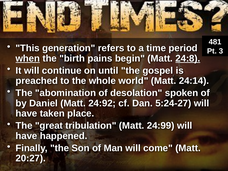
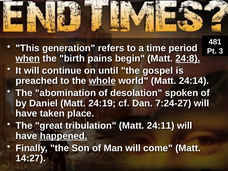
whole underline: none -> present (102, 81)
24:92: 24:92 -> 24:19 (102, 103)
5:24-27: 5:24-27 -> 7:24-27 (173, 103)
24:99: 24:99 -> 24:11 (161, 126)
happened underline: none -> present (64, 136)
20:27: 20:27 -> 14:27 (31, 158)
